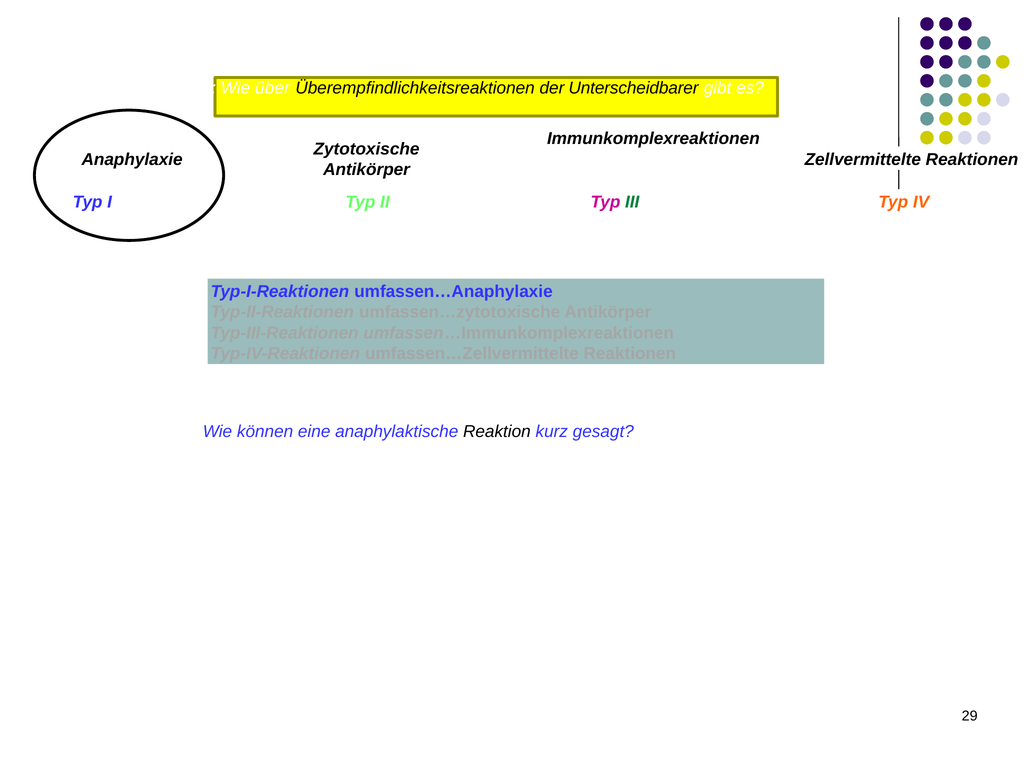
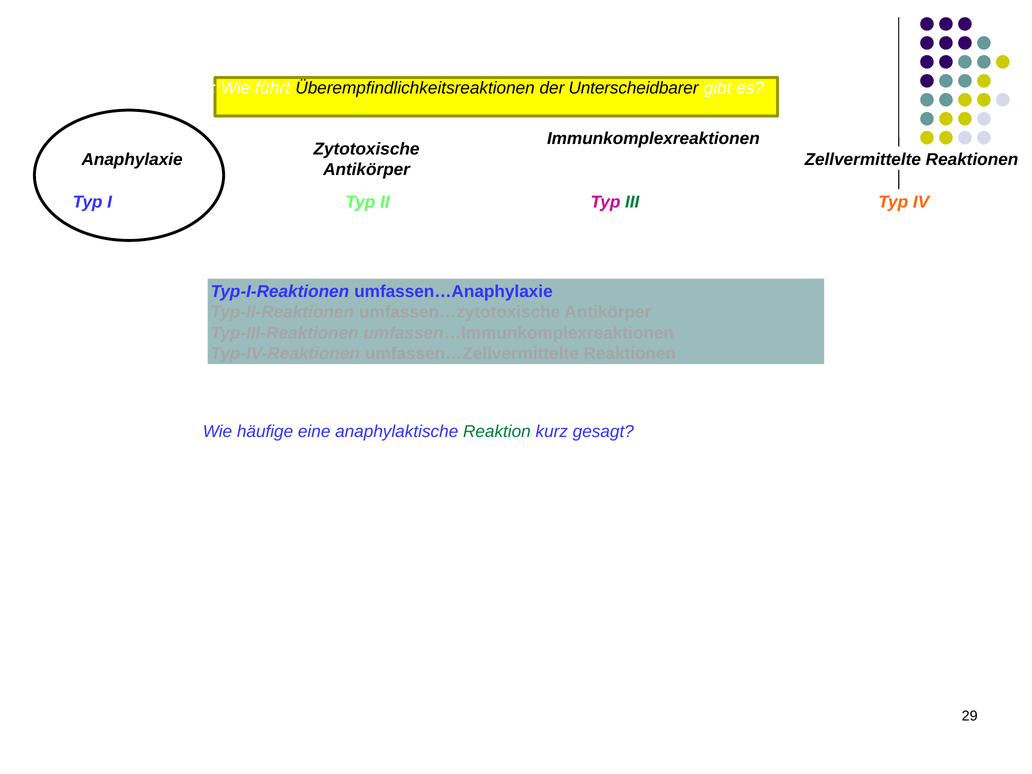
über: über -> führt (272, 88)
können: können -> häufige (265, 431)
Reaktion colour: black -> green (497, 431)
